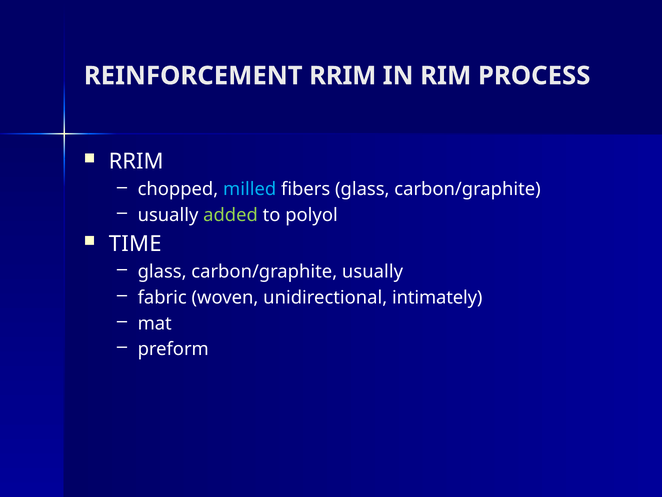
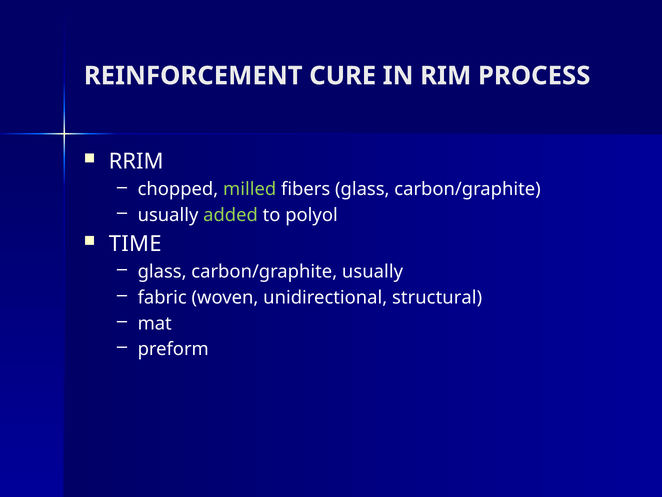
REINFORCEMENT RRIM: RRIM -> CURE (343, 76)
milled colour: light blue -> light green (250, 189)
intimately: intimately -> structural (437, 297)
